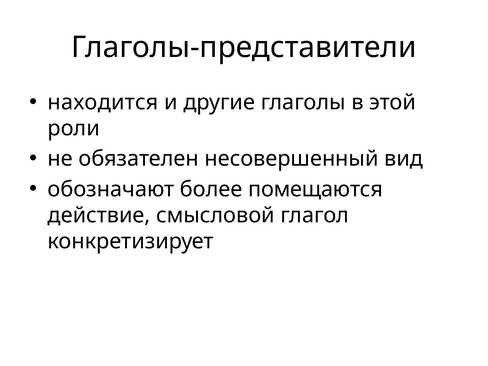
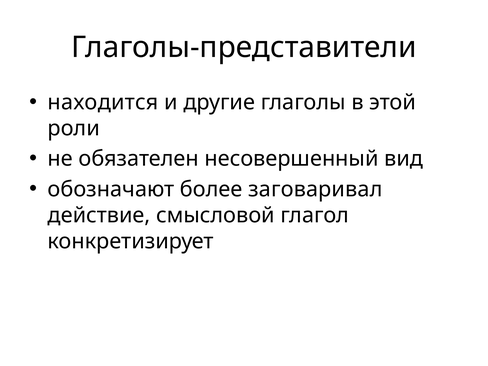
помещаются: помещаются -> заговаривал (315, 189)
